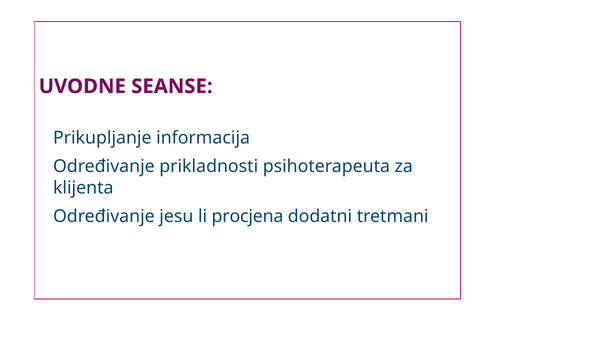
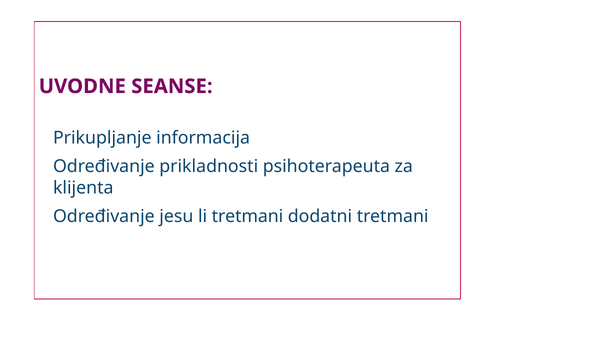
li procjena: procjena -> tretmani (247, 217)
